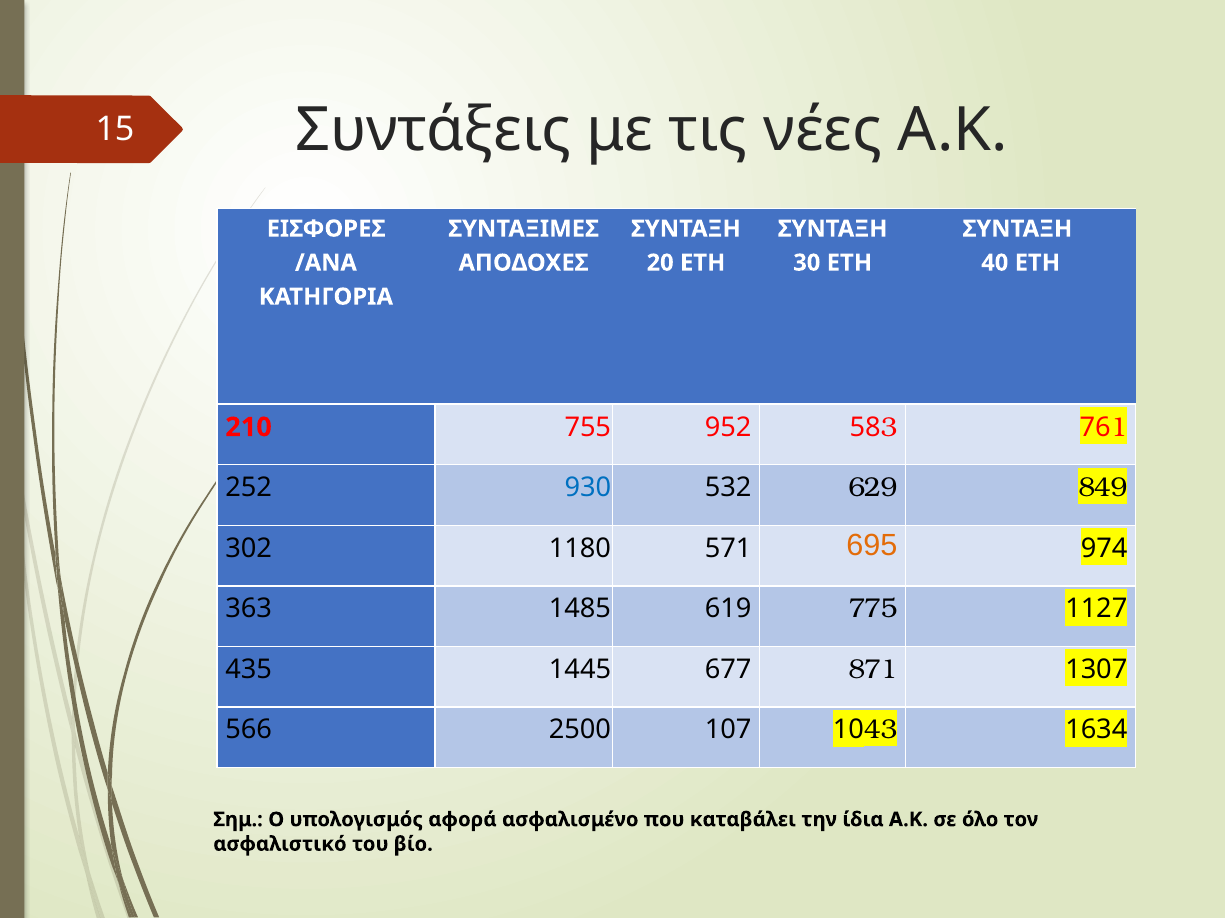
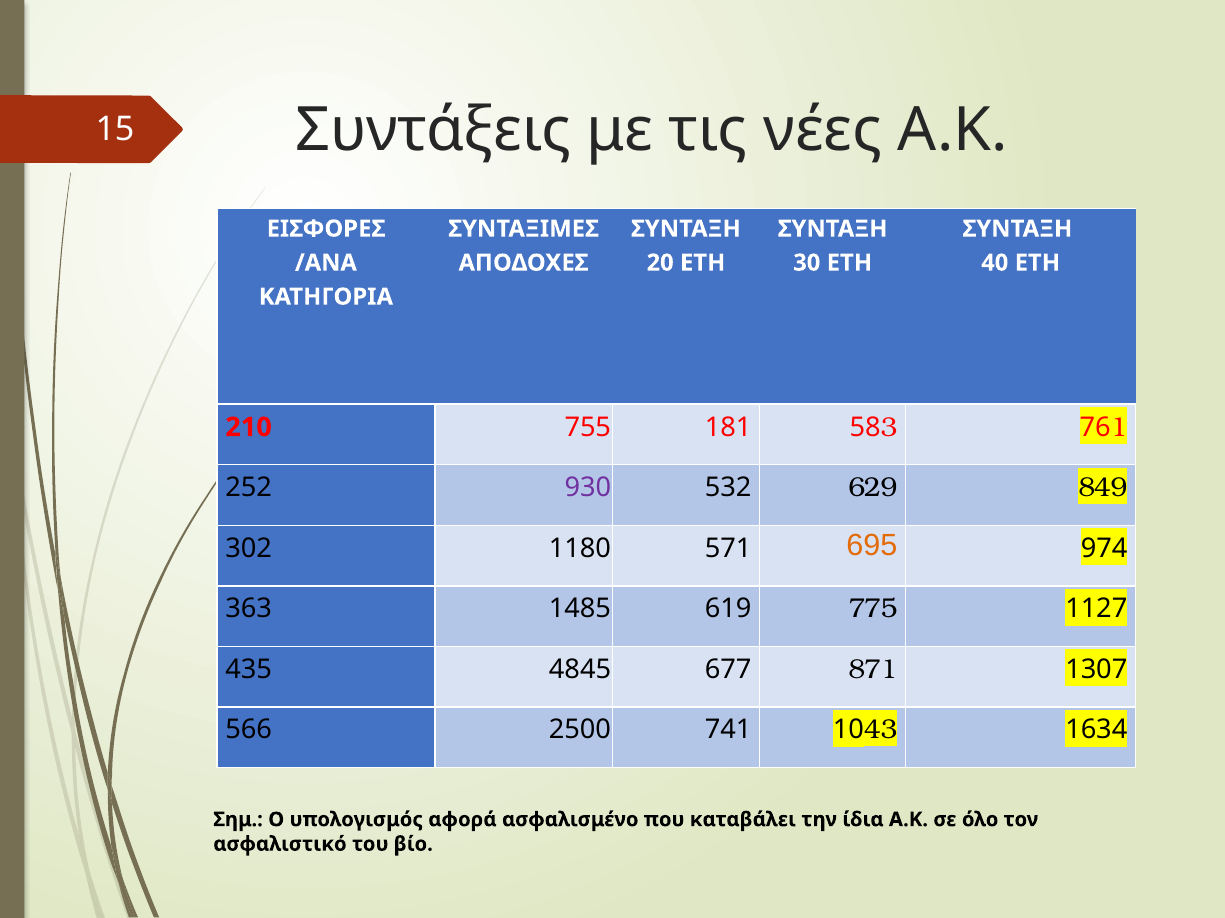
952: 952 -> 181 (728, 428)
930 colour: blue -> purple (588, 488)
1445: 1445 -> 4845 (580, 670)
107: 107 -> 741 (728, 730)
